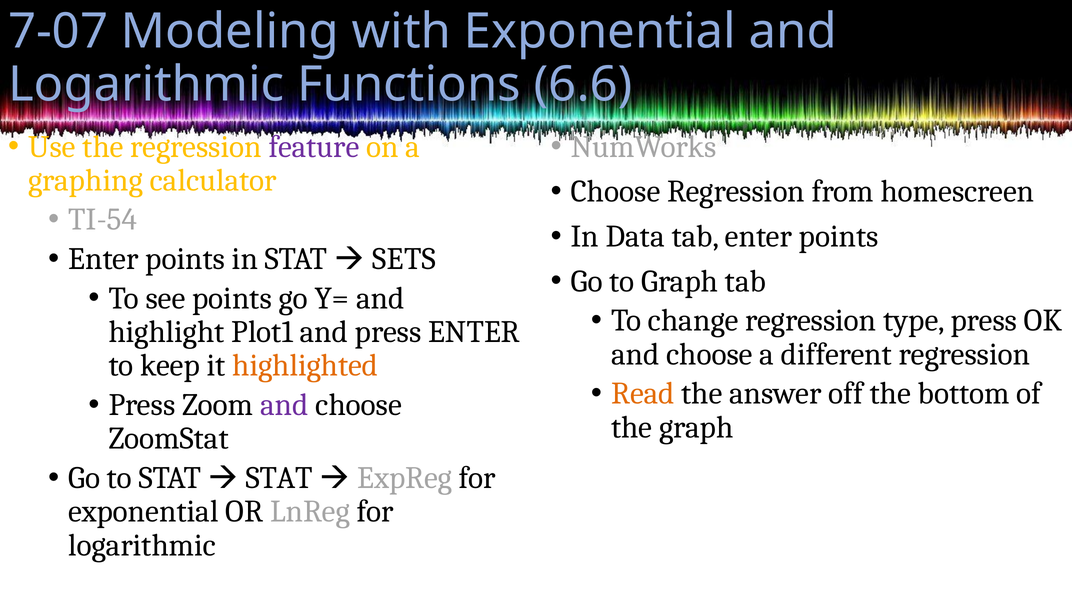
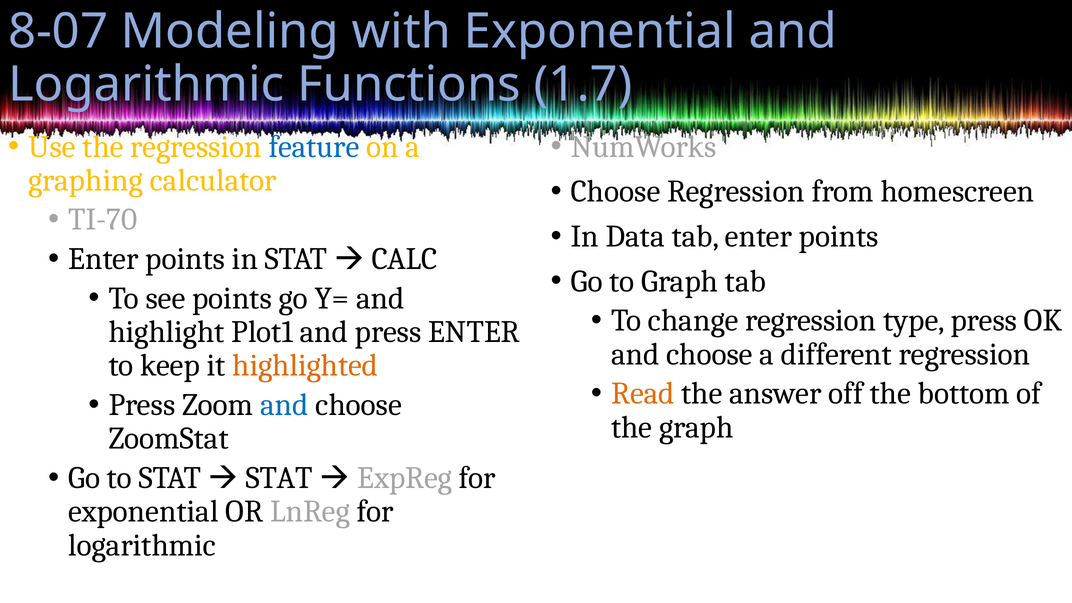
7-07: 7-07 -> 8-07 (58, 31)
6.6: 6.6 -> 1.7 (583, 85)
feature colour: purple -> blue (314, 147)
TI-54: TI-54 -> TI-70 (103, 220)
SETS: SETS -> CALC (405, 259)
and colour: purple -> blue (284, 405)
